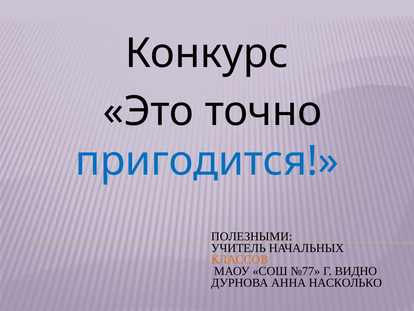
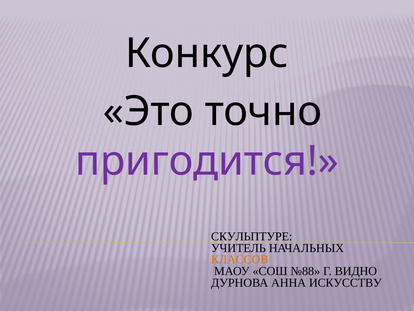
пригодится colour: blue -> purple (207, 161)
ПОЛЕЗНЫМИ: ПОЛЕЗНЫМИ -> СКУЛЬПТУРЕ (252, 236)
№77: №77 -> №88 (305, 271)
НАСКОЛЬКО: НАСКОЛЬКО -> ИСКУССТВУ (345, 282)
